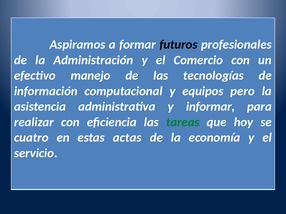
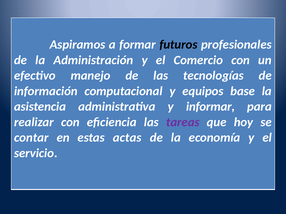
pero: pero -> base (243, 91)
tareas colour: green -> purple (183, 122)
cuatro: cuatro -> contar (31, 138)
